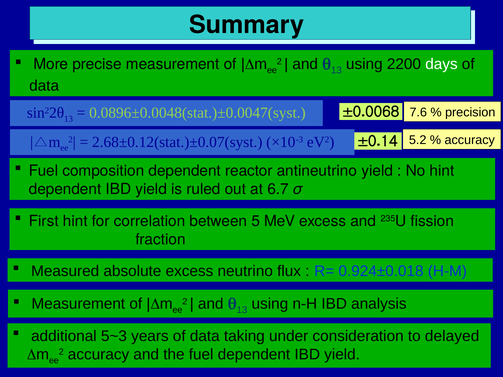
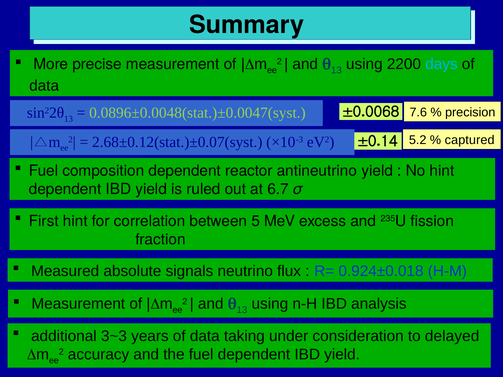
days colour: white -> light blue (441, 64)
accuracy: accuracy -> captured (470, 140)
absolute excess: excess -> signals (189, 271)
5~3: 5~3 -> 3~3 (114, 336)
